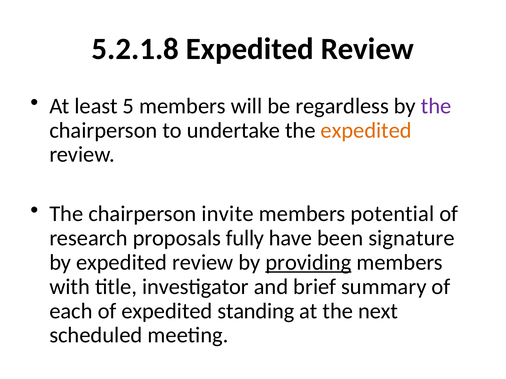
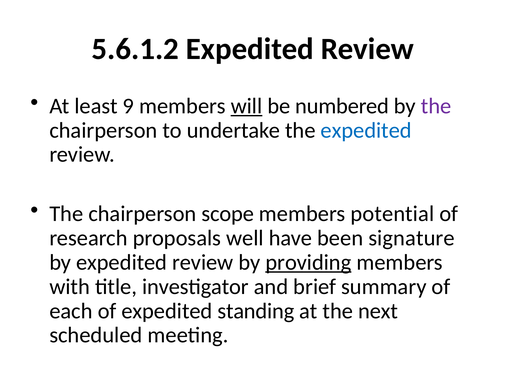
5.2.1.8: 5.2.1.8 -> 5.6.1.2 (135, 49)
5: 5 -> 9 (128, 106)
will underline: none -> present (246, 106)
regardless: regardless -> numbered (342, 106)
expedited colour: orange -> blue (366, 130)
invite: invite -> scope (228, 214)
fully: fully -> well (245, 238)
